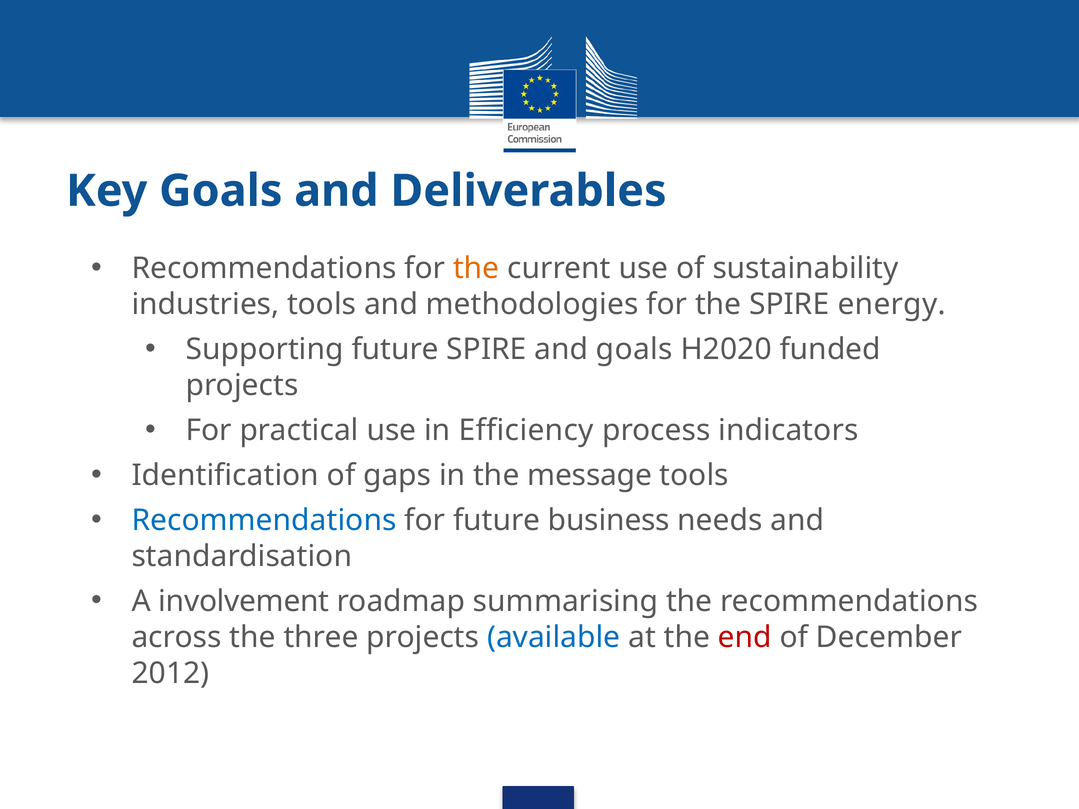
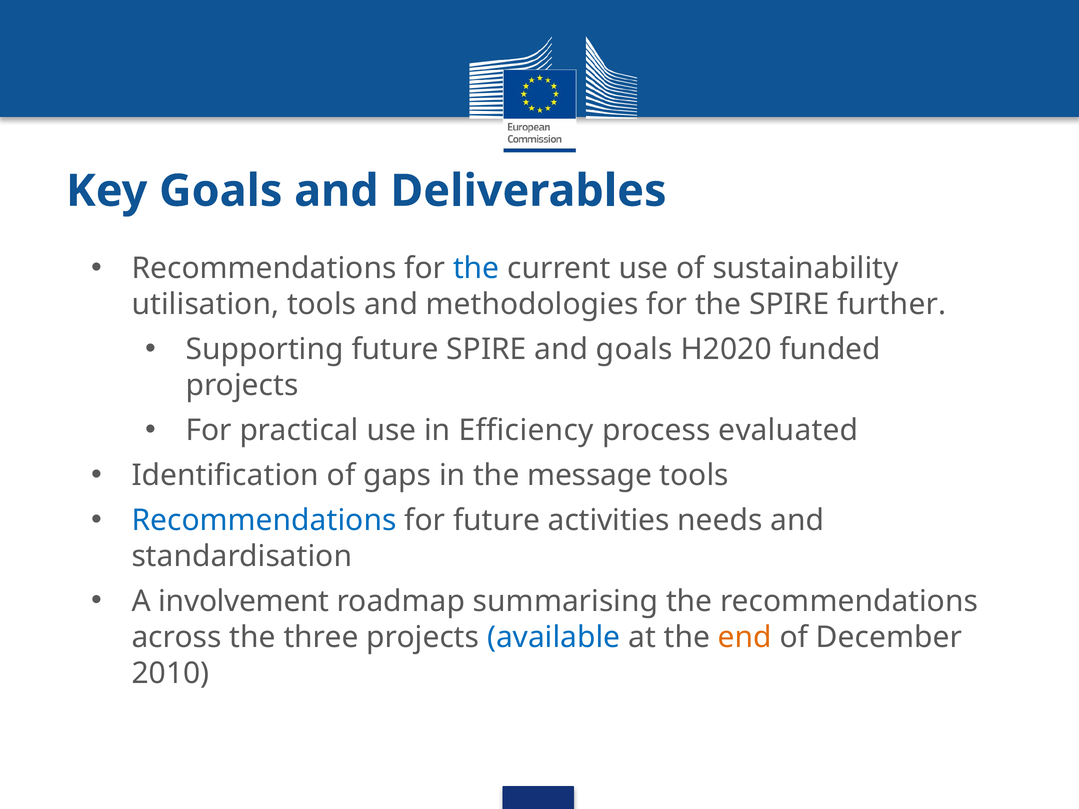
the colour: orange -> blue (476, 269)
industries: industries -> utilisation (205, 305)
energy: energy -> further (892, 305)
indicators: indicators -> evaluated (788, 431)
business: business -> activities (609, 521)
end colour: red -> orange (745, 637)
2012: 2012 -> 2010 (171, 673)
